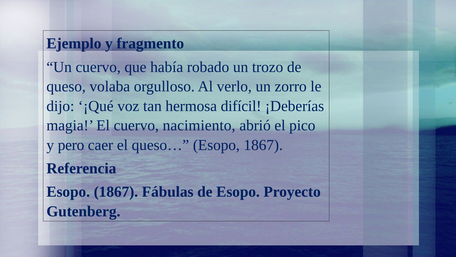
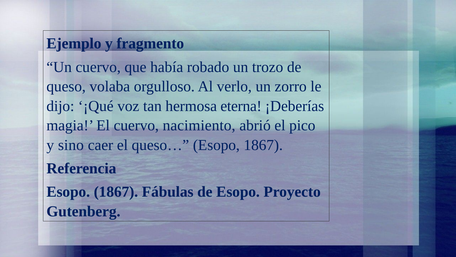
difícil: difícil -> eterna (241, 106)
pero: pero -> sino (71, 145)
